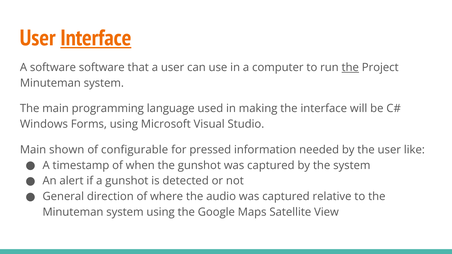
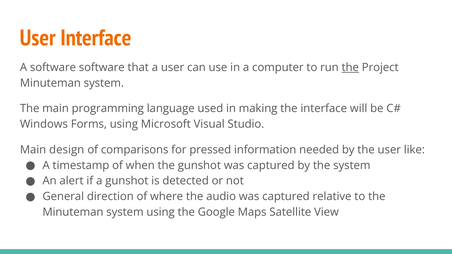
Interface underline: present -> none (96, 38)
shown: shown -> design (67, 150)
configurable: configurable -> comparisons (135, 150)
